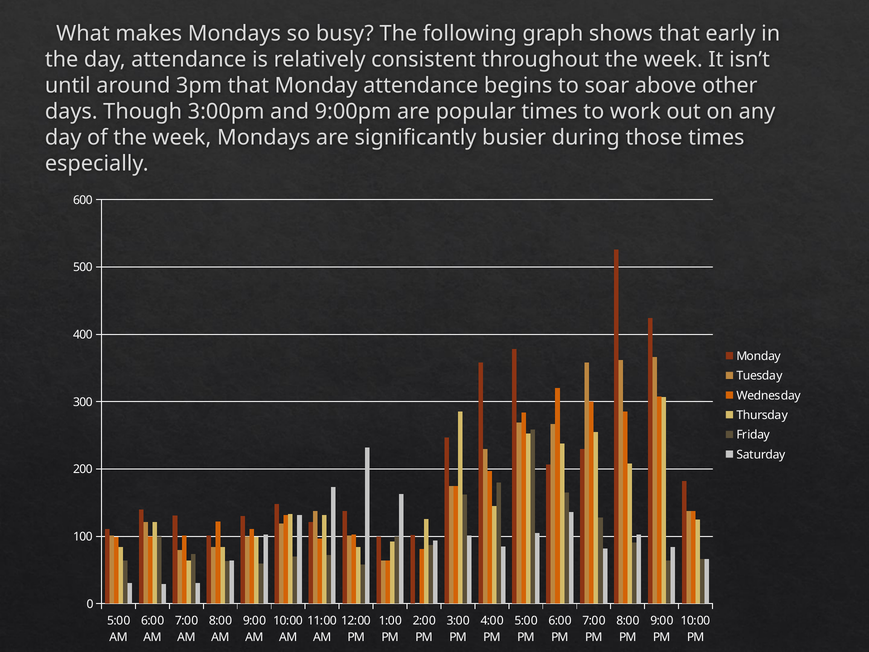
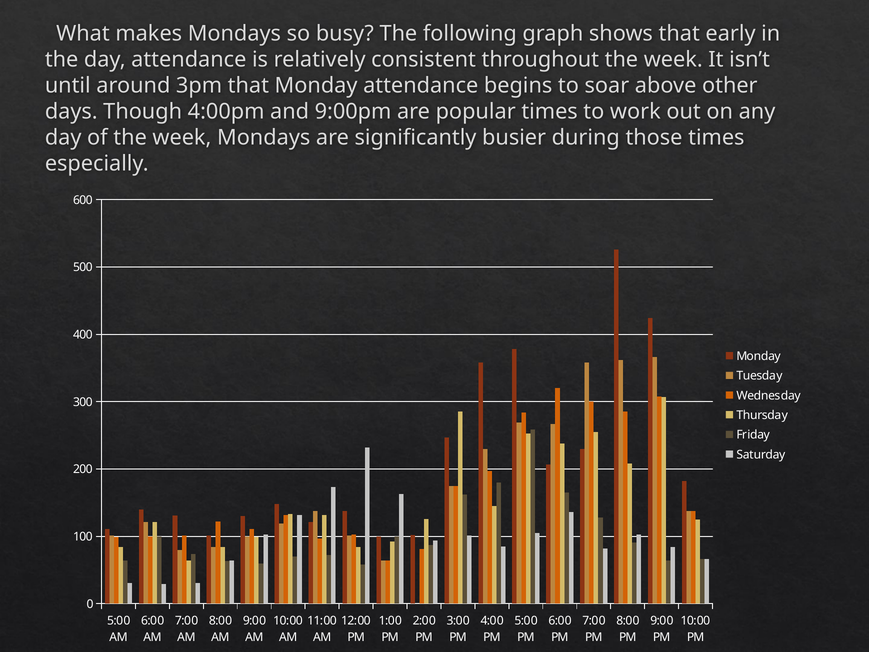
3:00pm: 3:00pm -> 4:00pm (226, 112)
